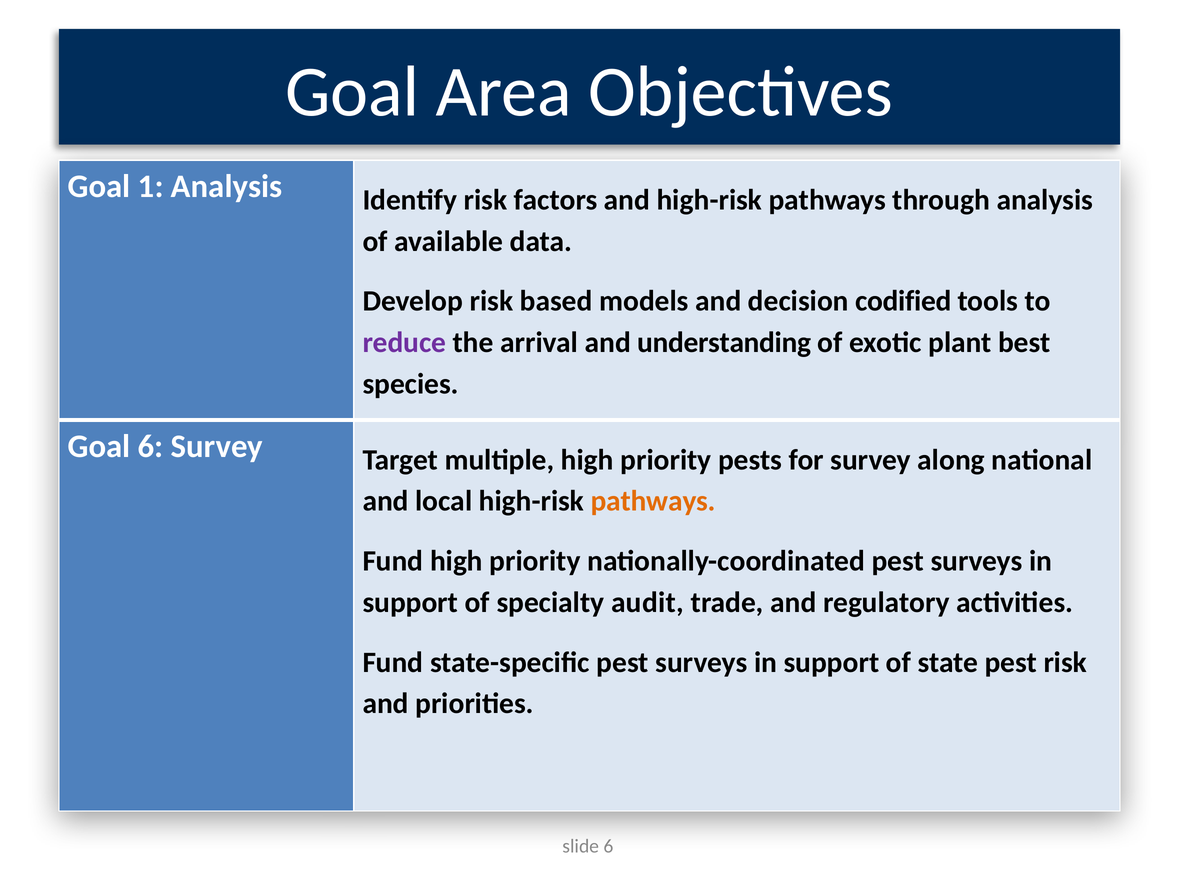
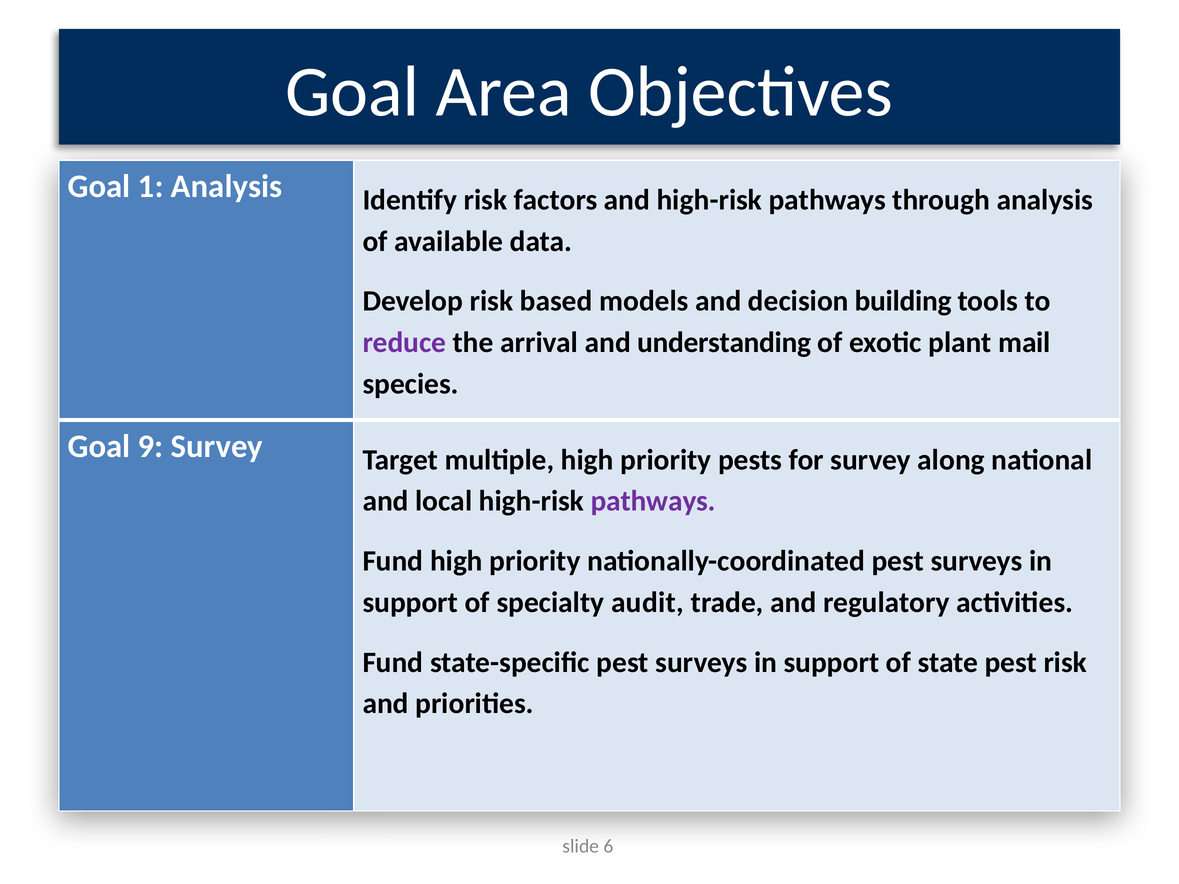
codified: codified -> building (903, 301)
best: best -> mail (1024, 343)
Goal 6: 6 -> 9 (151, 447)
pathways colour: orange -> purple (653, 501)
